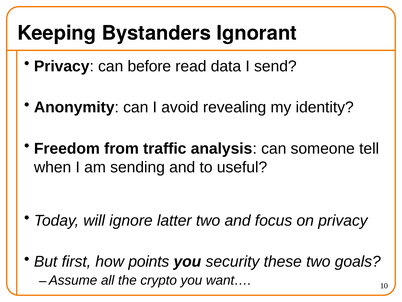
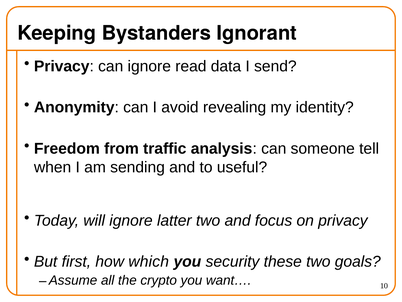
can before: before -> ignore (149, 66)
points: points -> which (149, 261)
